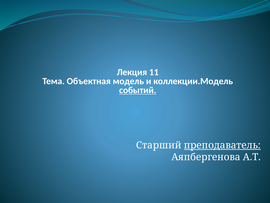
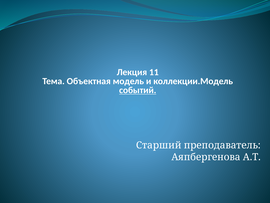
преподаватель underline: present -> none (222, 145)
